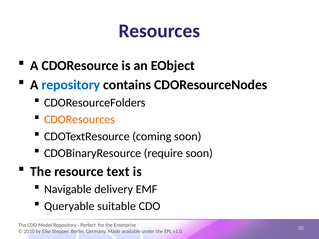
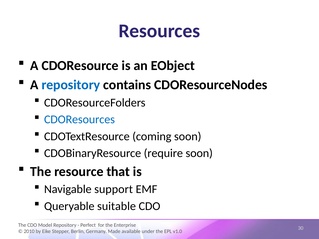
CDOResources colour: orange -> blue (79, 120)
text: text -> that (118, 172)
delivery: delivery -> support (114, 189)
